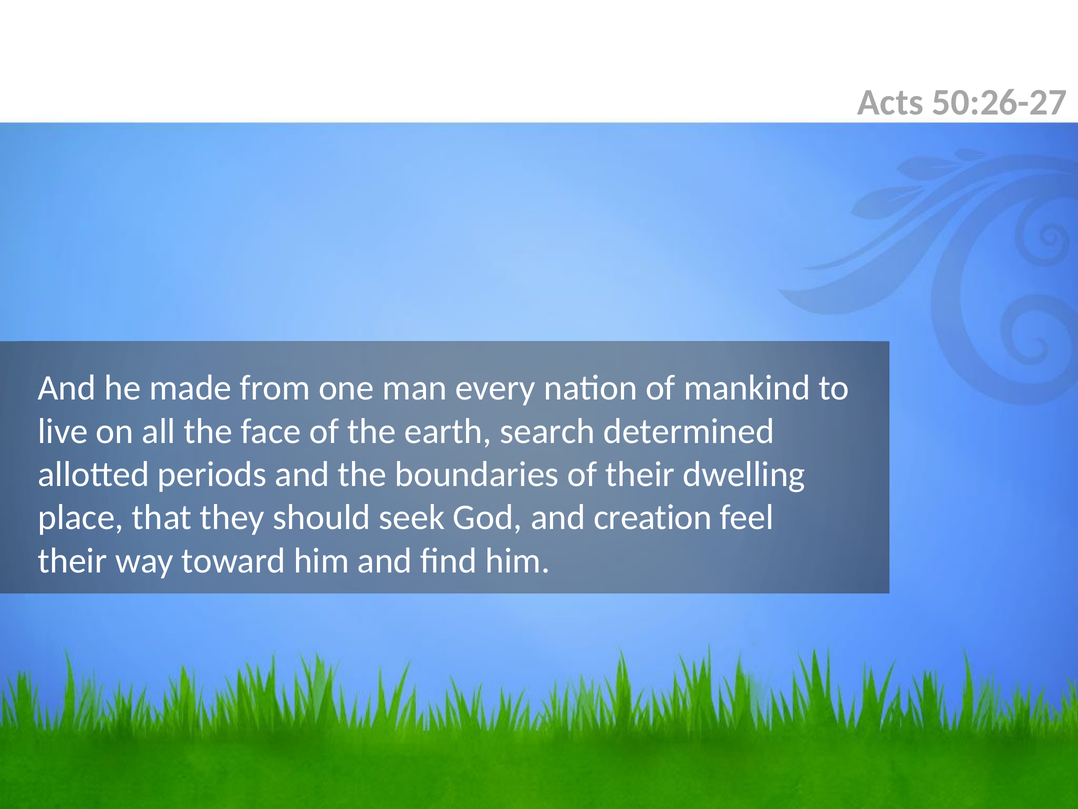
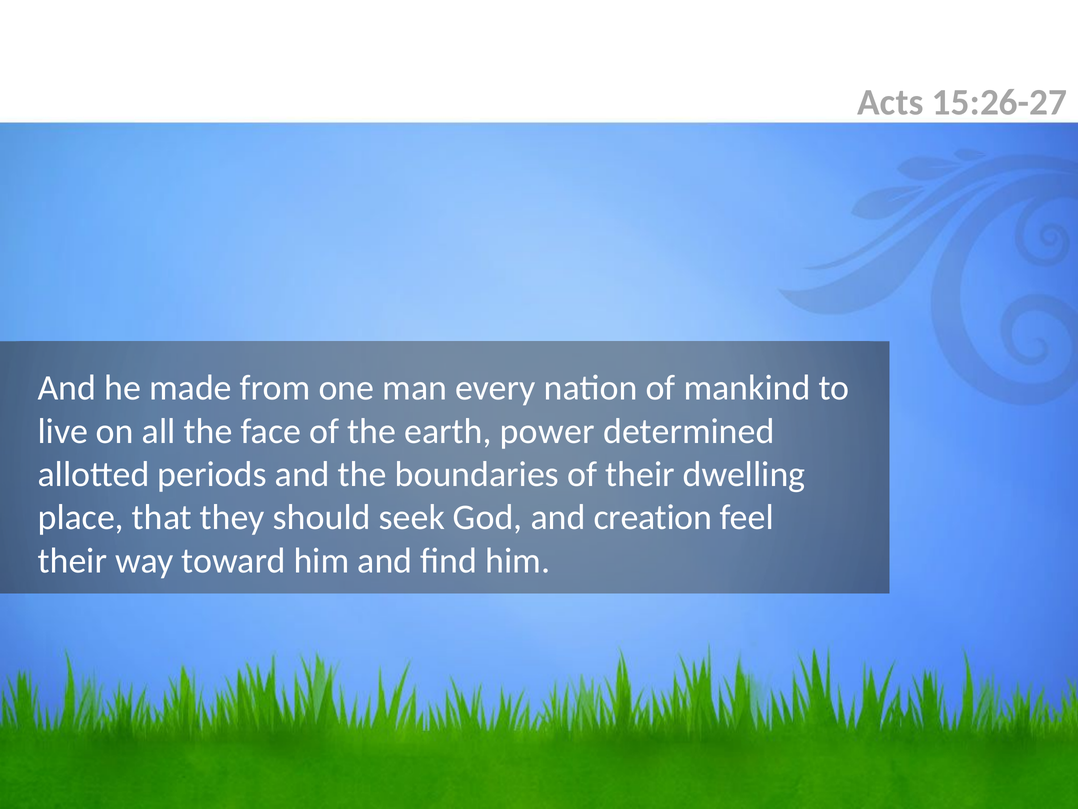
50:26-27: 50:26-27 -> 15:26-27 (1000, 102)
search: search -> power (547, 431)
